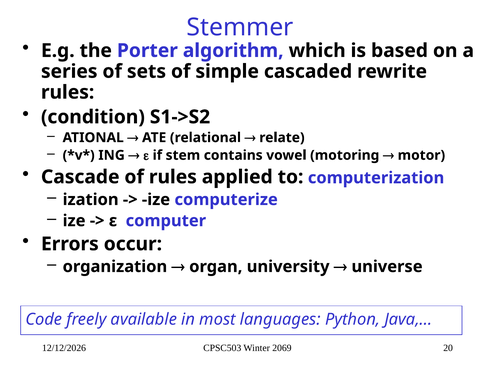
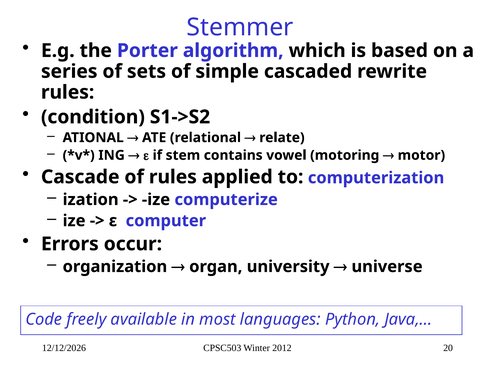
2069: 2069 -> 2012 (282, 347)
